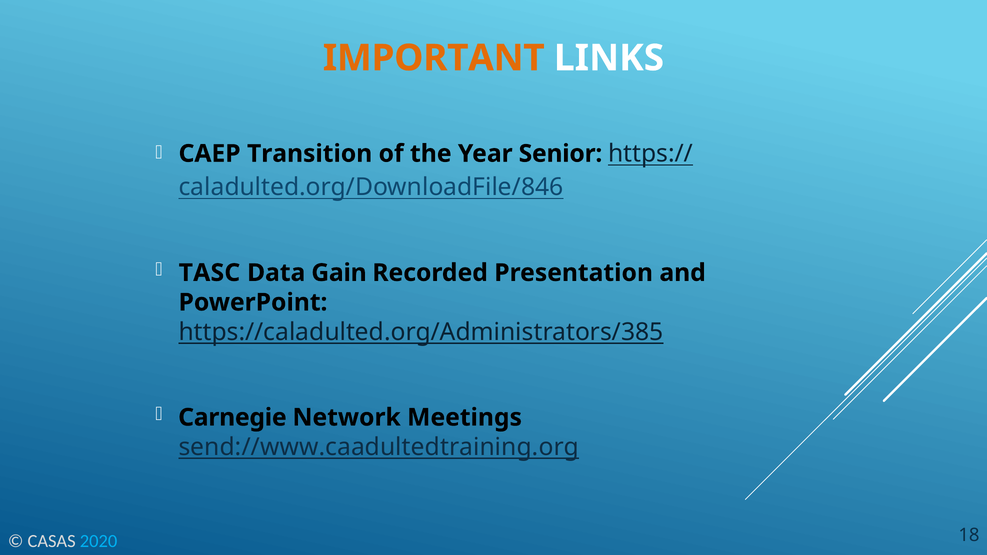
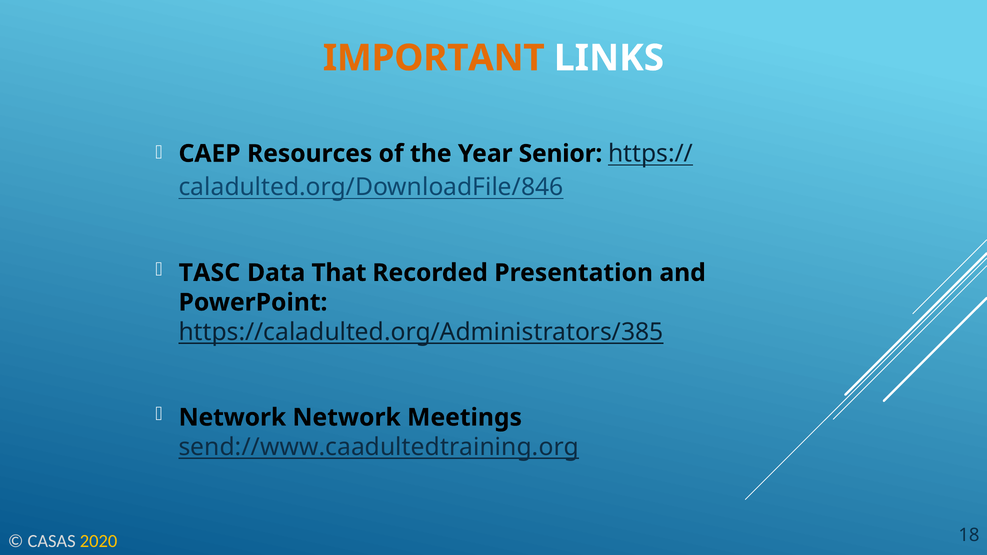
Transition: Transition -> Resources (310, 154)
Gain: Gain -> That (339, 273)
Carnegie: Carnegie -> Network (232, 418)
2020 colour: light blue -> yellow (99, 541)
